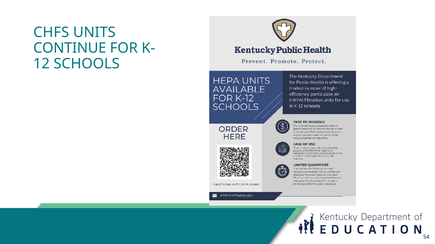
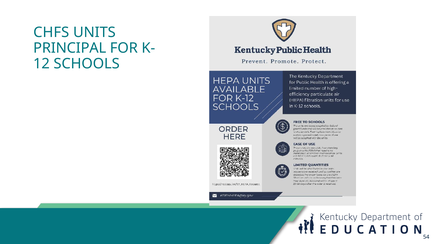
CONTINUE: CONTINUE -> PRINCIPAL (70, 48)
